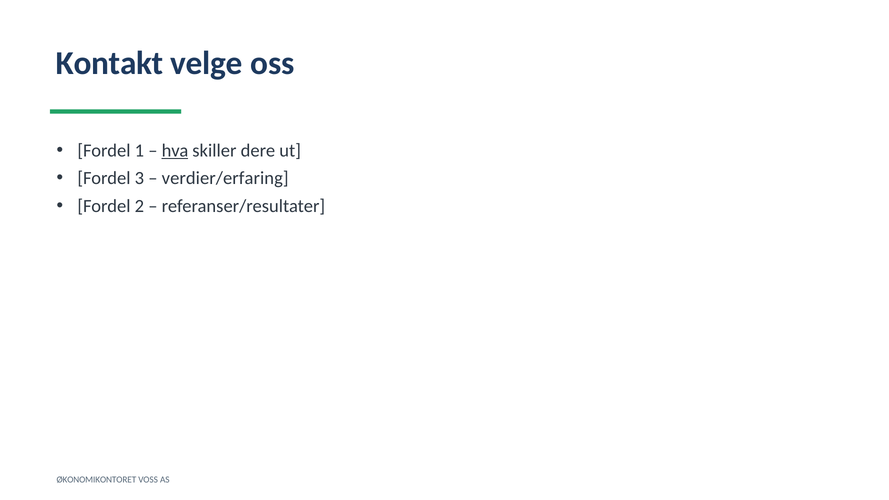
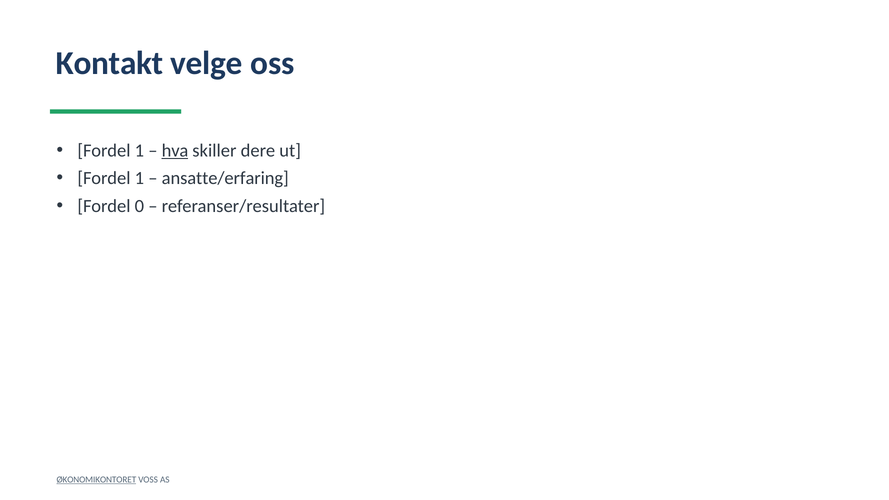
3: 3 -> 1 (139, 178)
verdier/erfaring: verdier/erfaring -> ansatte/erfaring (225, 178)
2: 2 -> 0 (139, 206)
ØKONOMIKONTORET underline: none -> present (96, 480)
